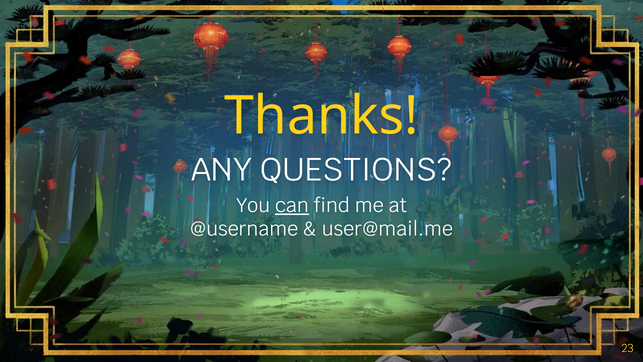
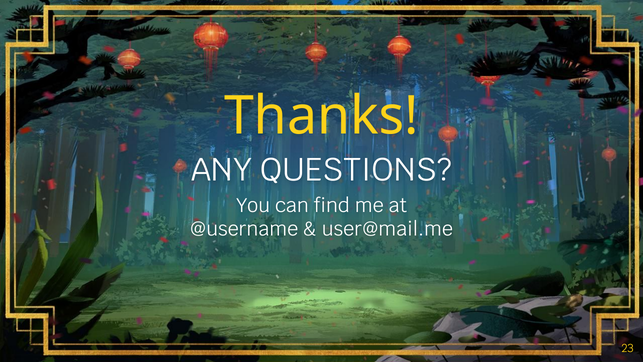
can underline: present -> none (292, 206)
